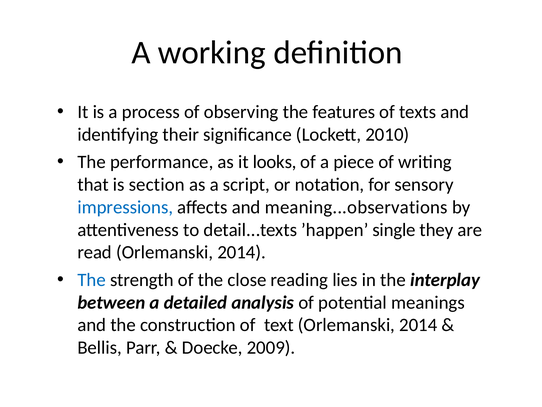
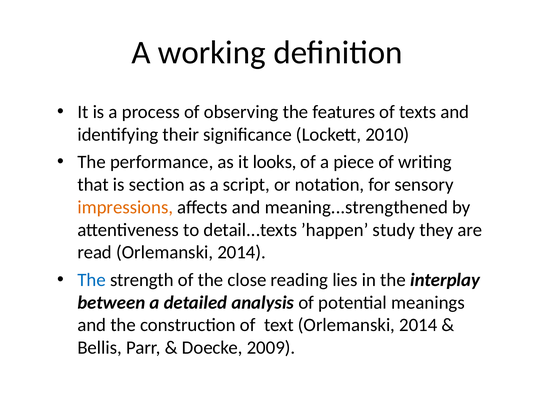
impressions colour: blue -> orange (125, 207)
meaning...observations: meaning...observations -> meaning...strengthened (356, 207)
single: single -> study (394, 230)
